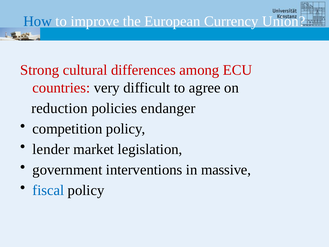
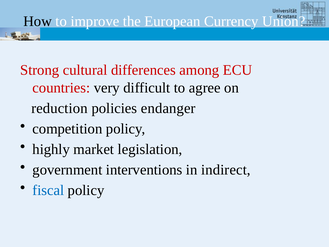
How colour: blue -> black (38, 21)
lender: lender -> highly (51, 149)
massive: massive -> indirect (226, 170)
